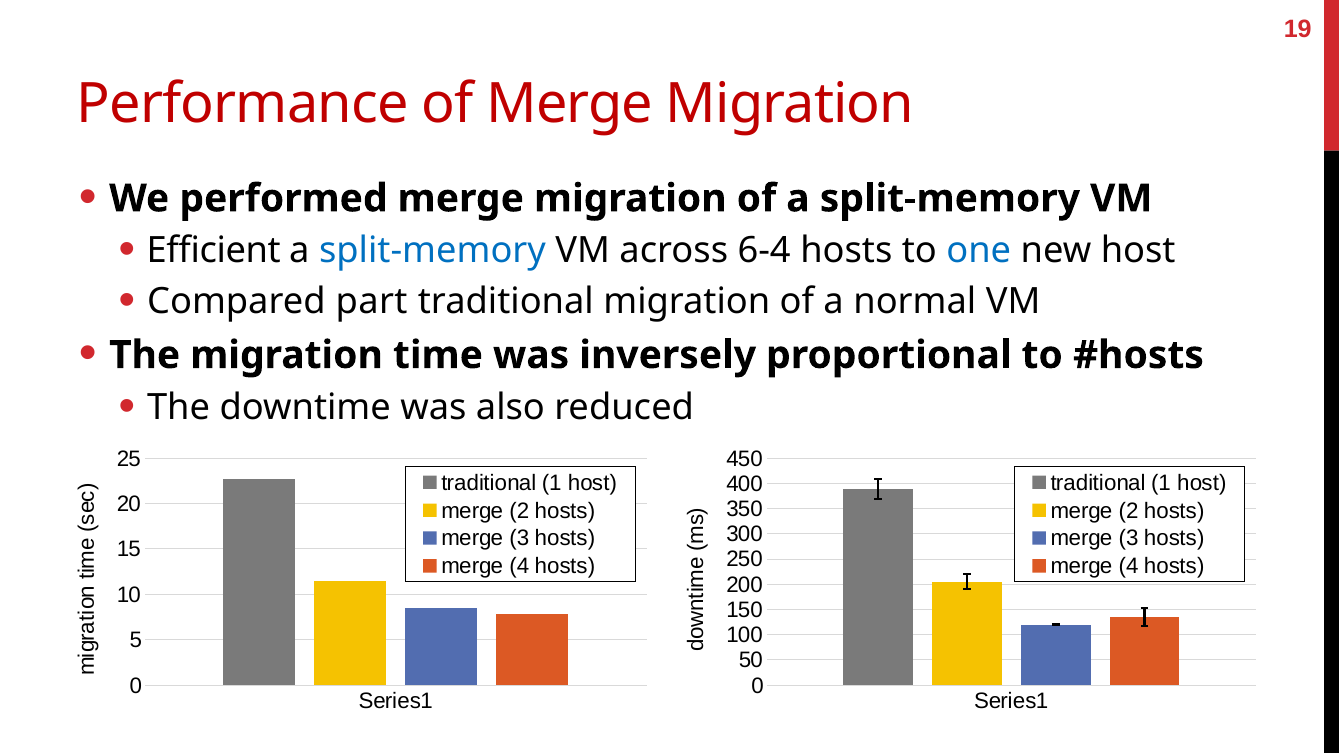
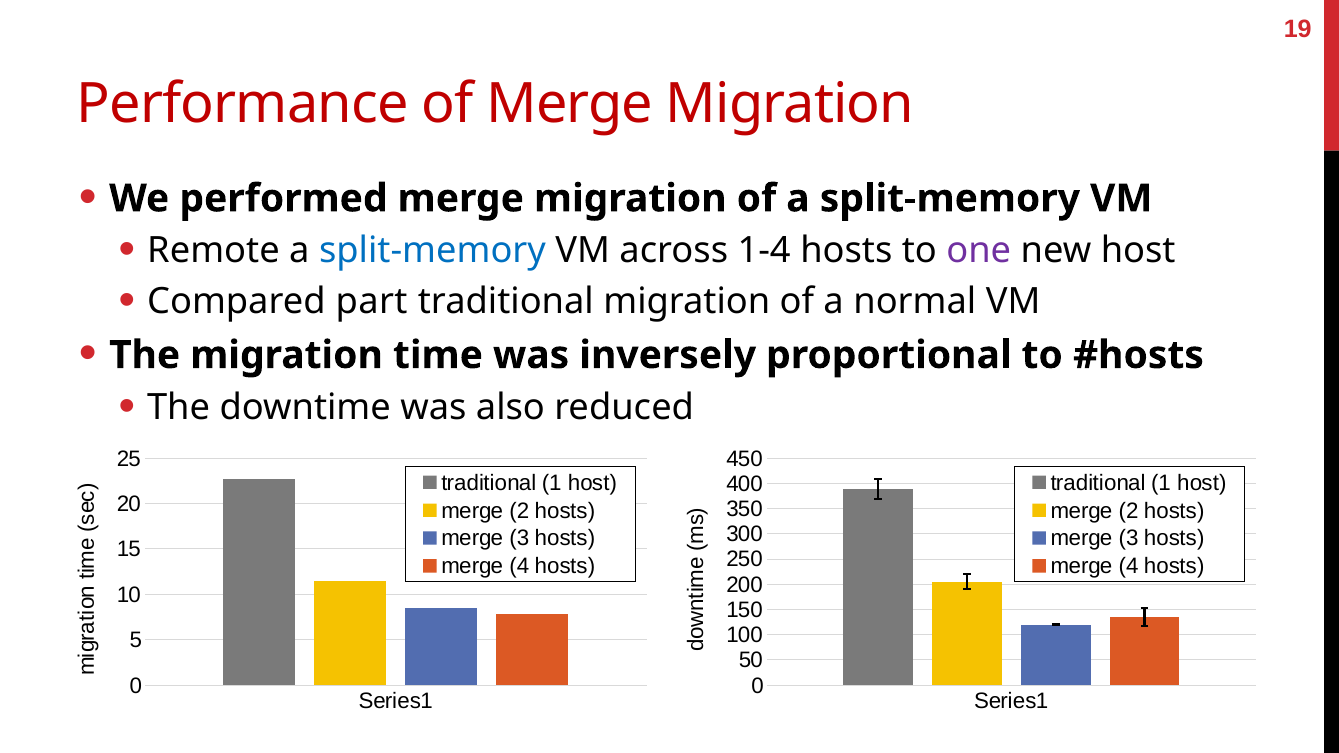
Efficient: Efficient -> Remote (213, 251)
6-4: 6-4 -> 1-4 (764, 251)
one colour: blue -> purple (979, 251)
